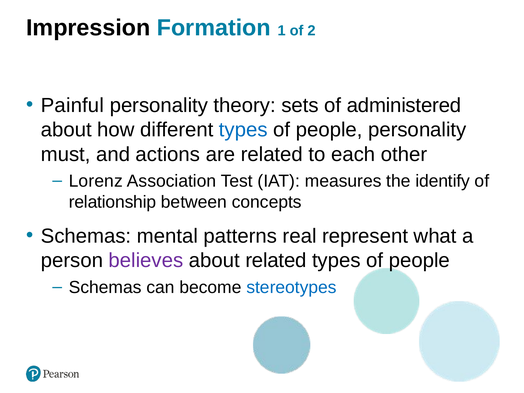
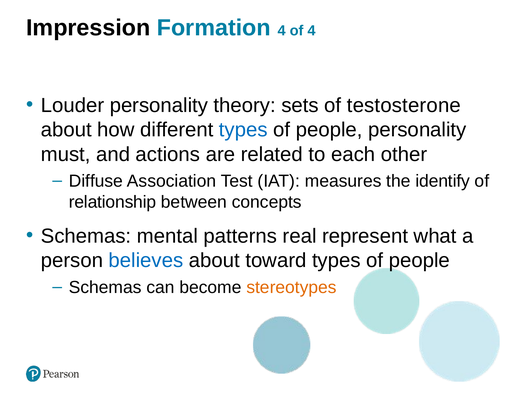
Formation 1: 1 -> 4 (282, 31)
of 2: 2 -> 4 (312, 31)
Painful: Painful -> Louder (72, 105)
administered: administered -> testosterone (404, 105)
Lorenz: Lorenz -> Diffuse (96, 181)
believes colour: purple -> blue (146, 260)
about related: related -> toward (276, 260)
stereotypes colour: blue -> orange (292, 287)
